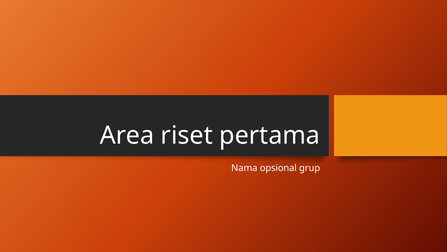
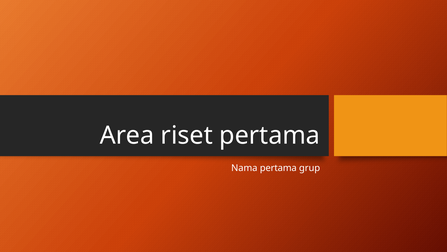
Nama opsional: opsional -> pertama (278, 168)
